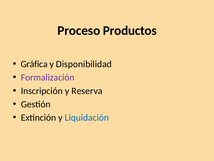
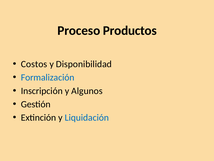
Gráfica: Gráfica -> Costos (34, 64)
Formalización colour: purple -> blue (48, 77)
Reserva: Reserva -> Algunos (87, 91)
